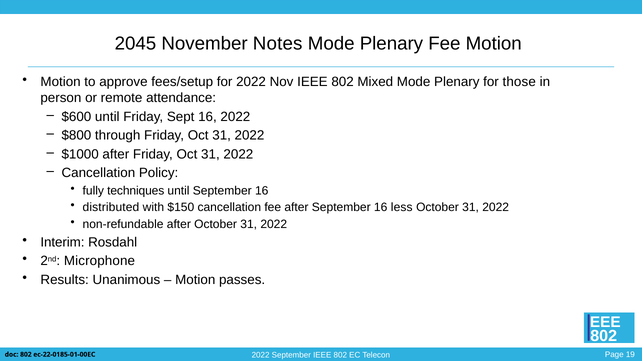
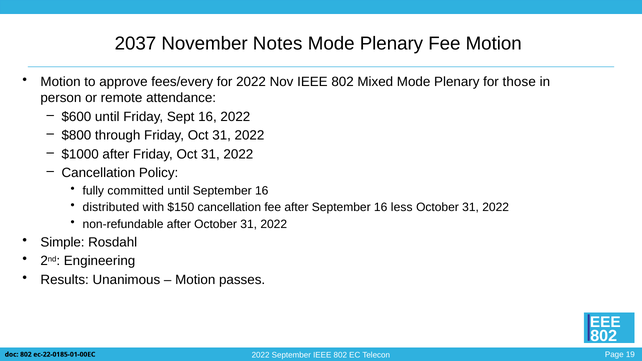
2045: 2045 -> 2037 (135, 43)
fees/setup: fees/setup -> fees/every (182, 82)
techniques: techniques -> committed (136, 191)
Interim: Interim -> Simple (62, 242)
Microphone: Microphone -> Engineering (100, 261)
